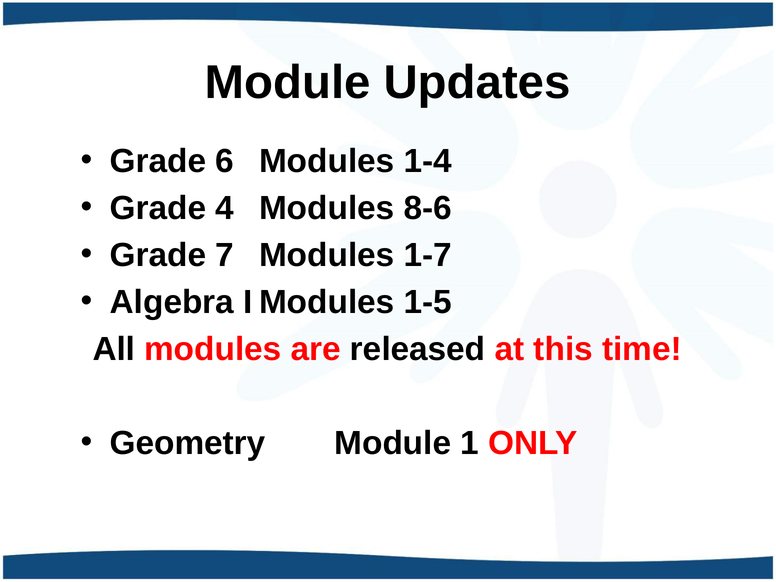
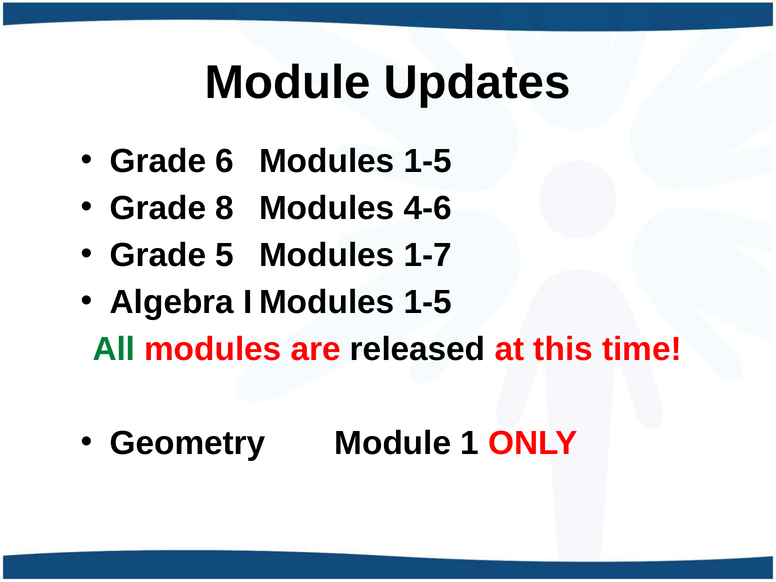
Modules 1-4: 1-4 -> 1-5 (428, 161)
4: 4 -> 8 (225, 208)
8-6: 8-6 -> 4-6 (428, 208)
7: 7 -> 5 (225, 255)
All colour: black -> green (114, 349)
